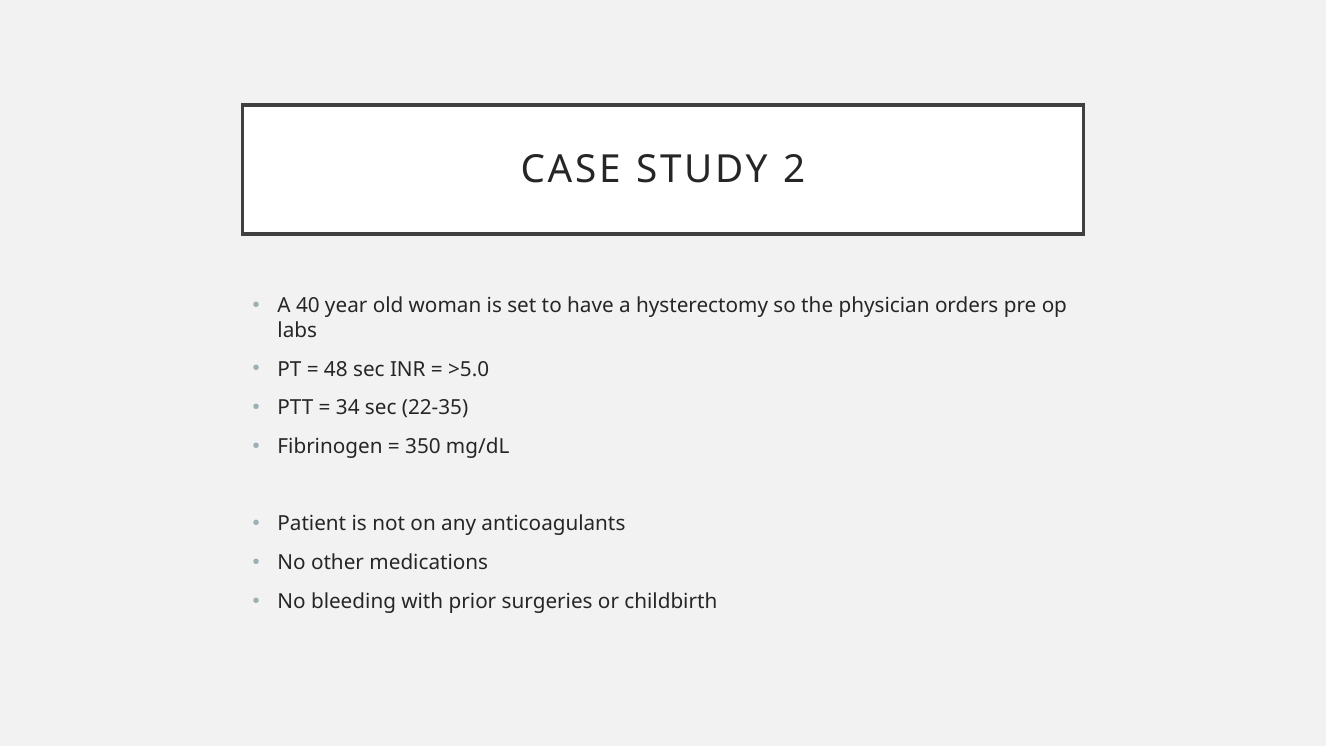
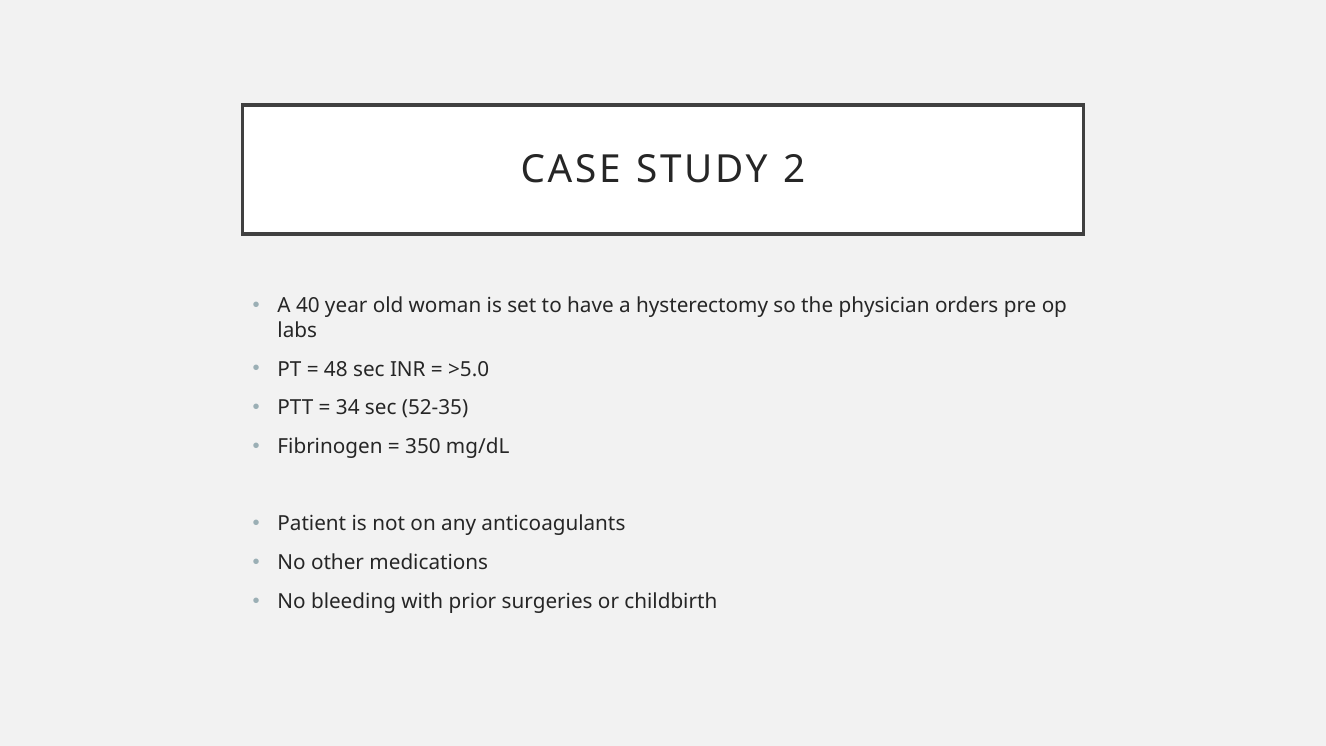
22-35: 22-35 -> 52-35 (435, 408)
